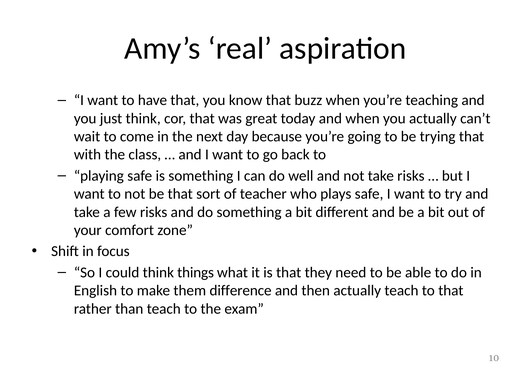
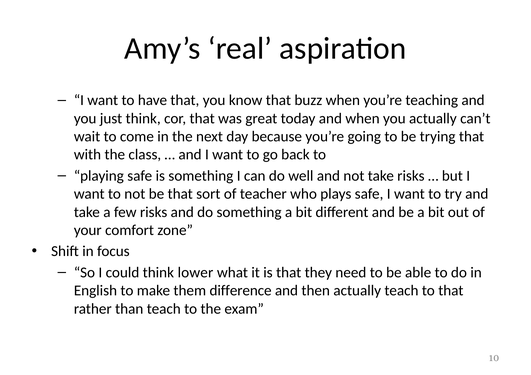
things: things -> lower (195, 273)
